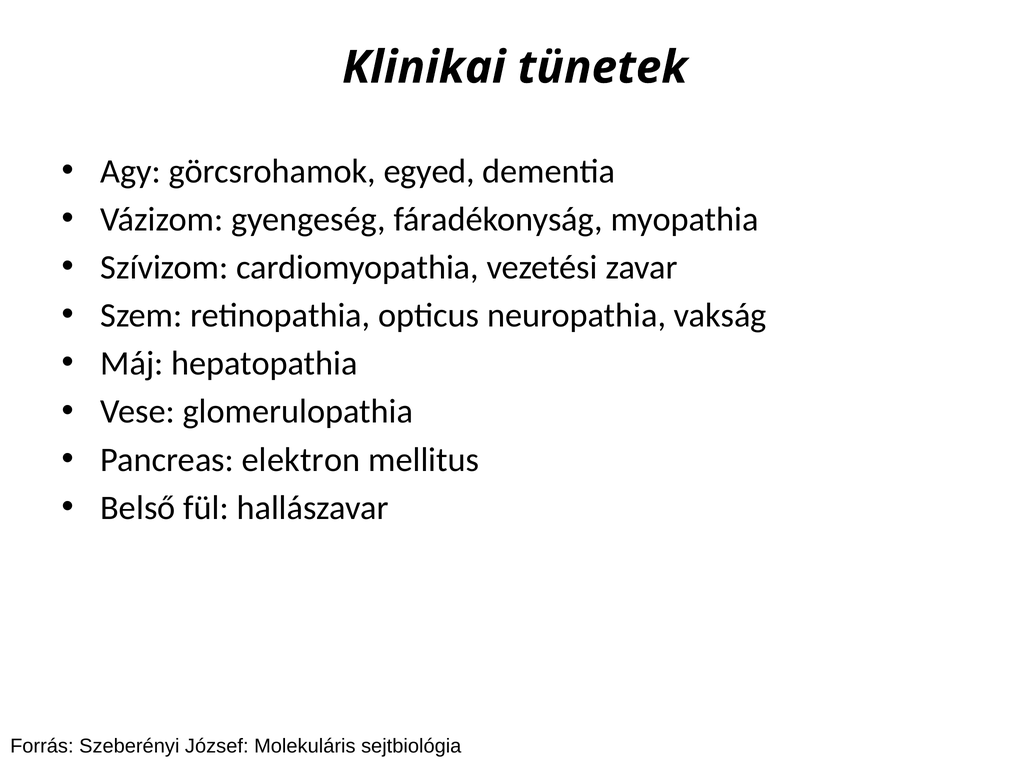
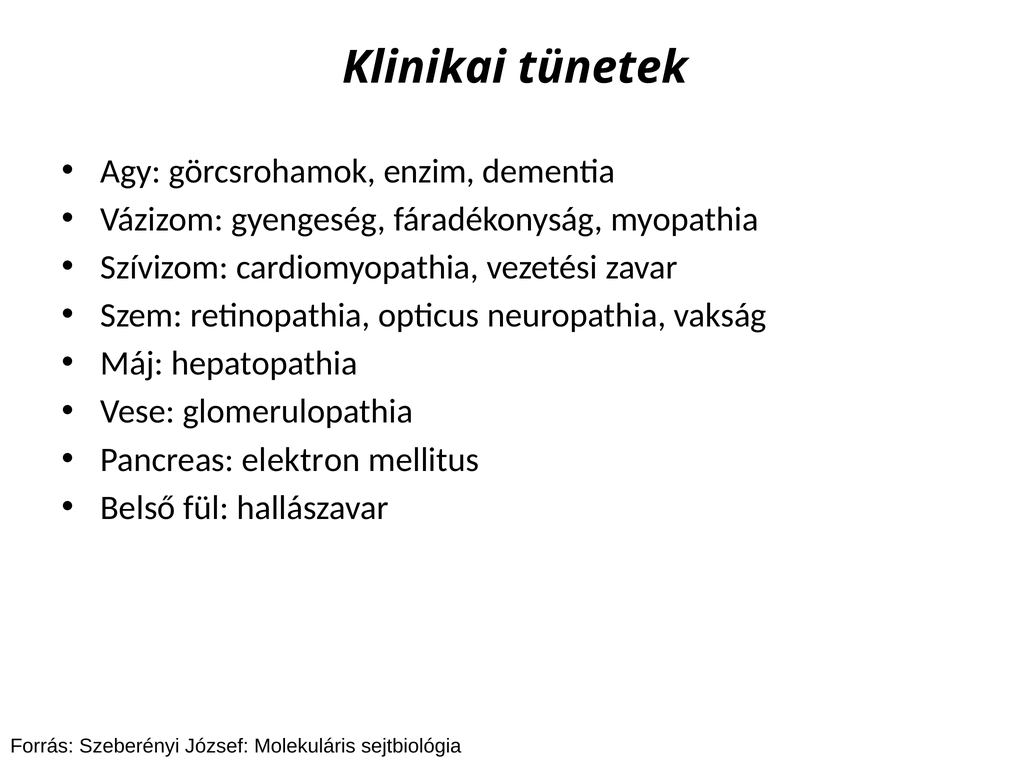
egyed: egyed -> enzim (429, 171)
